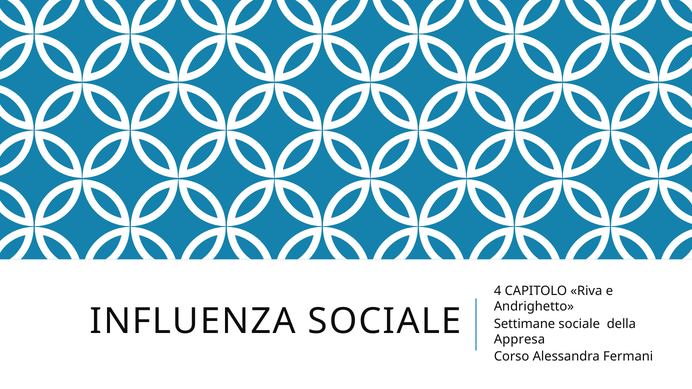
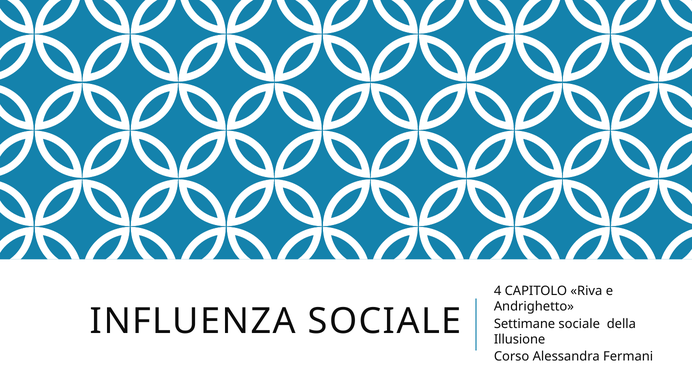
Appresa: Appresa -> Illusione (520, 340)
